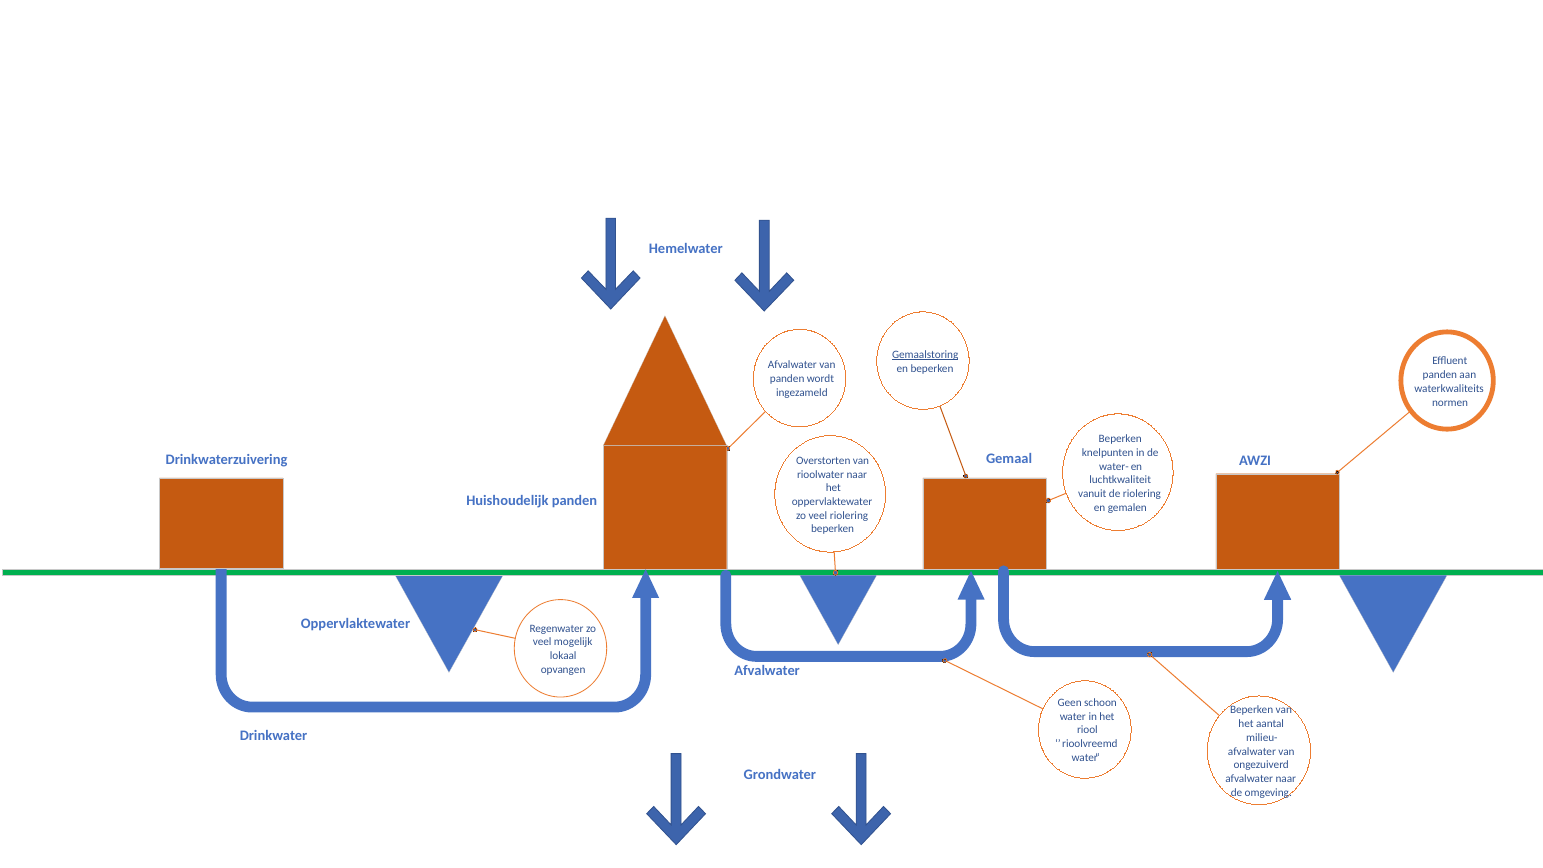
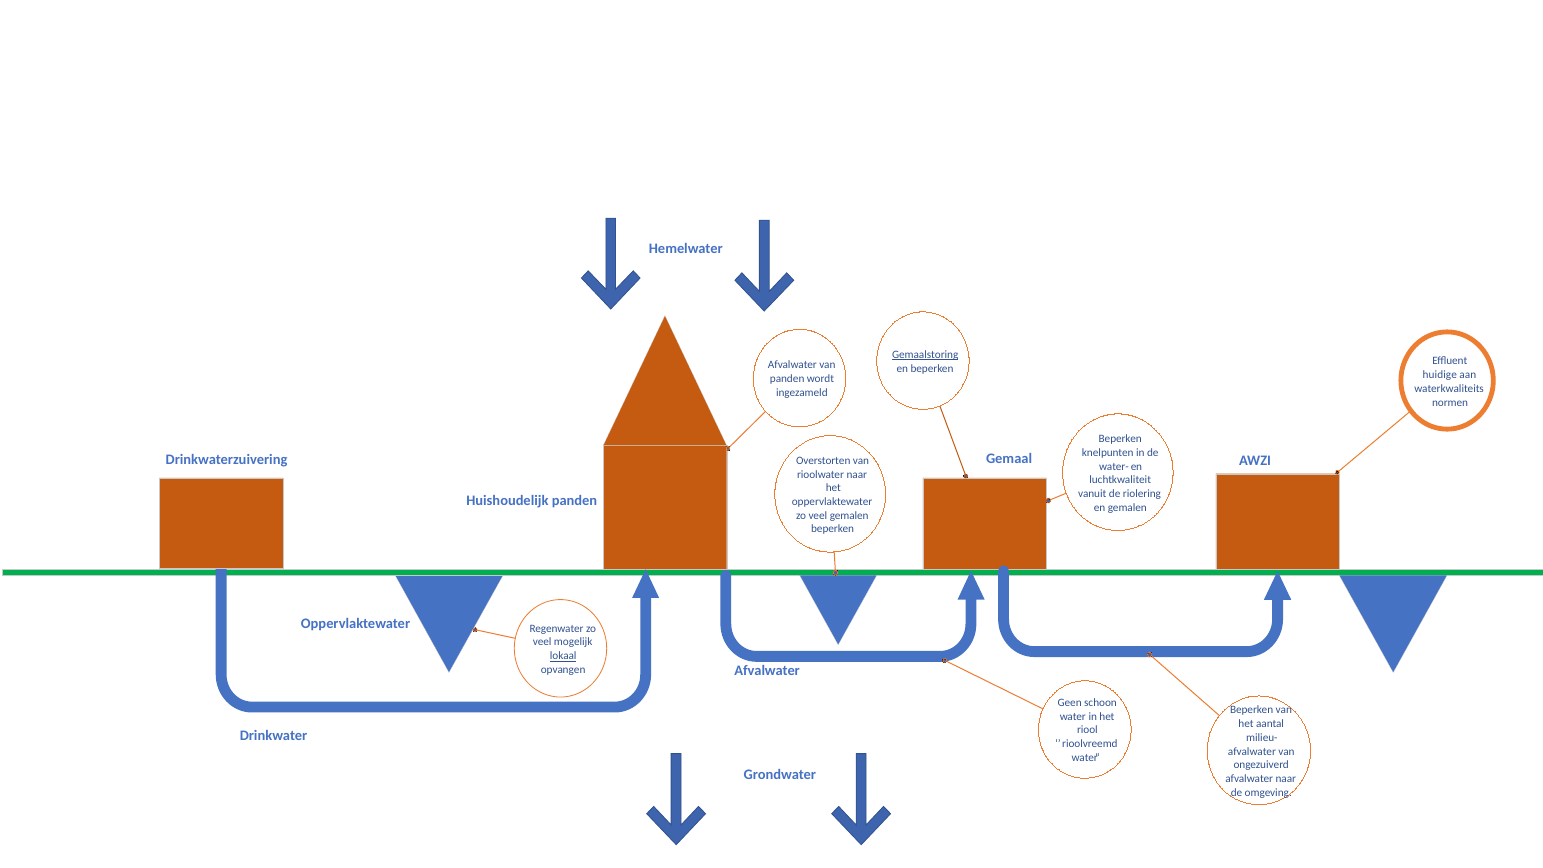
panden: panden -> huidige (1440, 375)
veel riolering: riolering -> gemalen (849, 516)
lokaal underline: none -> present (563, 656)
